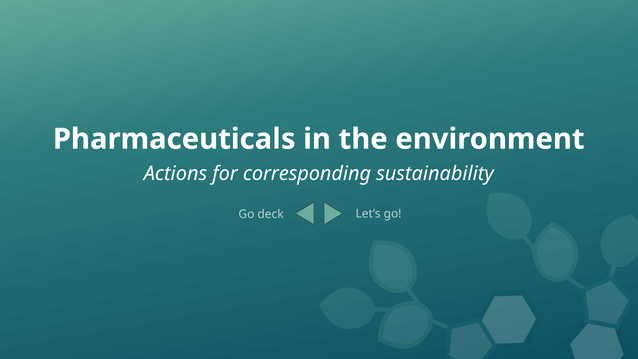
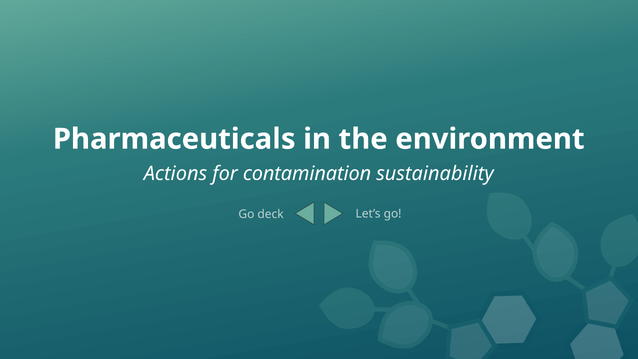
corresponding: corresponding -> contamination (307, 174)
